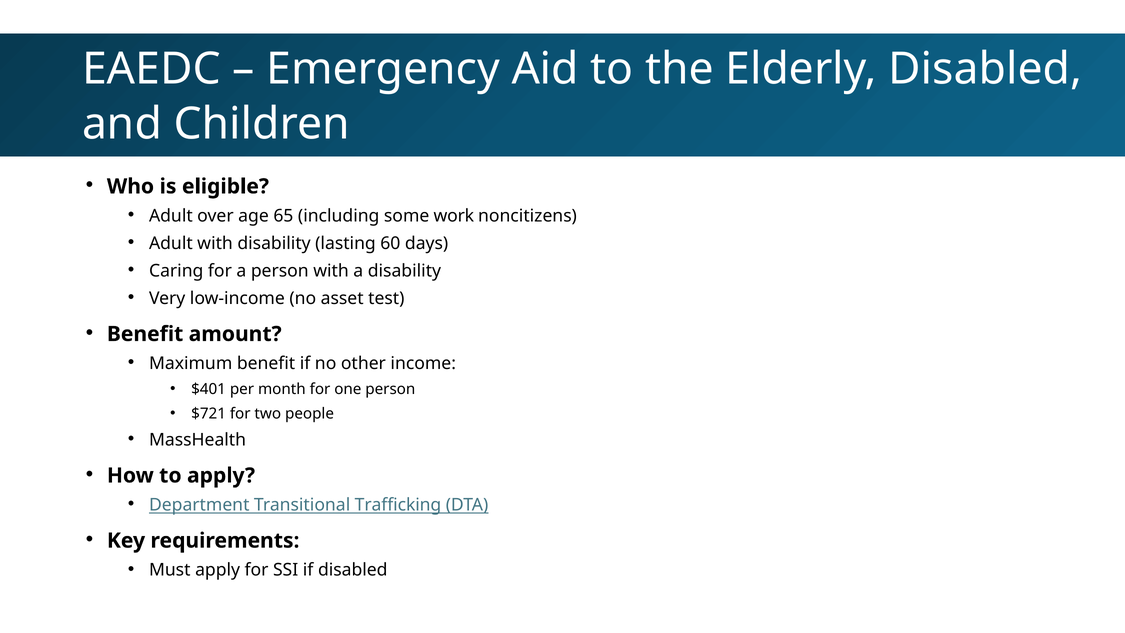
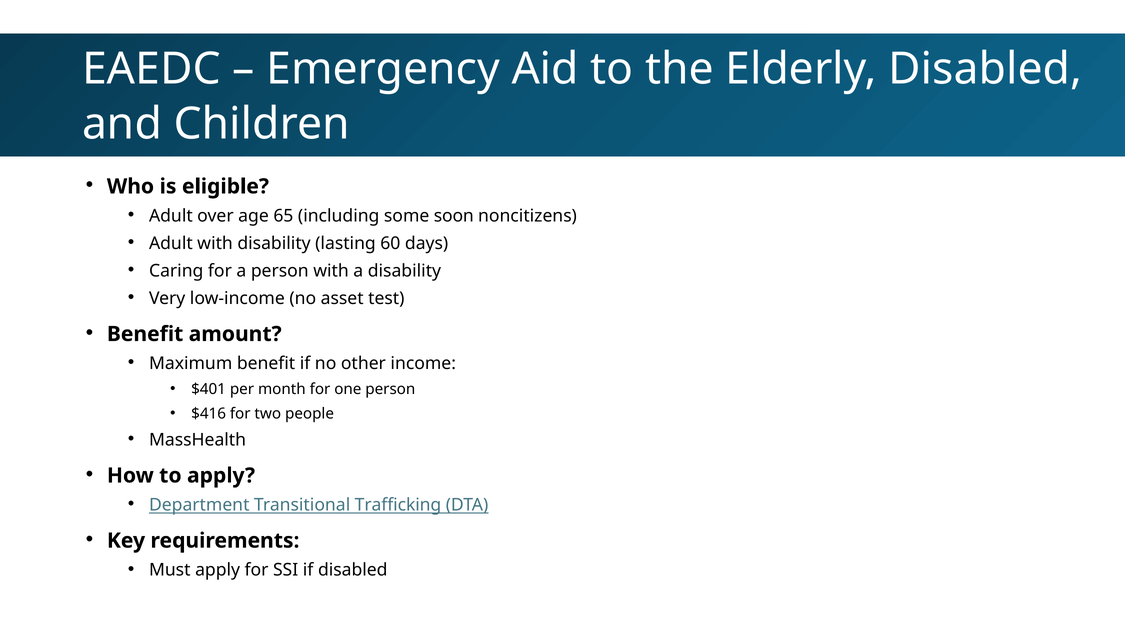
work: work -> soon (454, 216)
$721: $721 -> $416 (209, 414)
